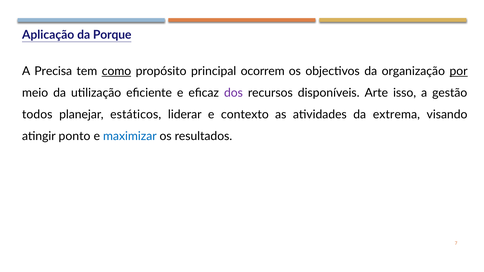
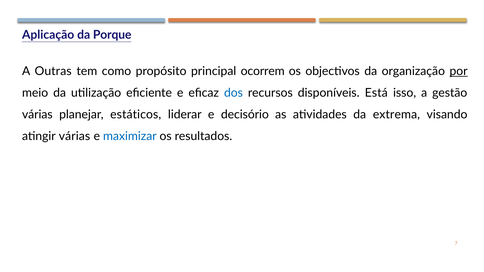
Precisa: Precisa -> Outras (53, 71)
como underline: present -> none (116, 71)
dos colour: purple -> blue (233, 93)
Arte: Arte -> Está (376, 93)
todos: todos -> várias (37, 115)
contexto: contexto -> decisório (245, 115)
atingir ponto: ponto -> várias (74, 136)
